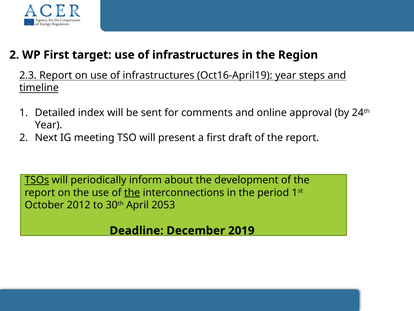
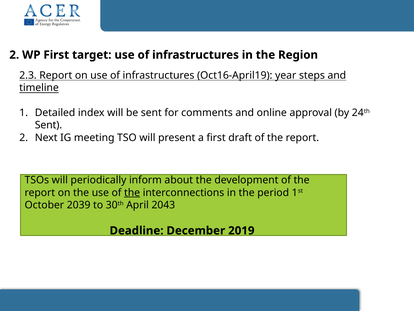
Year: Year -> Sent (49, 125)
TSOs underline: present -> none (37, 180)
2012: 2012 -> 2039 (79, 205)
2053: 2053 -> 2043 (163, 205)
